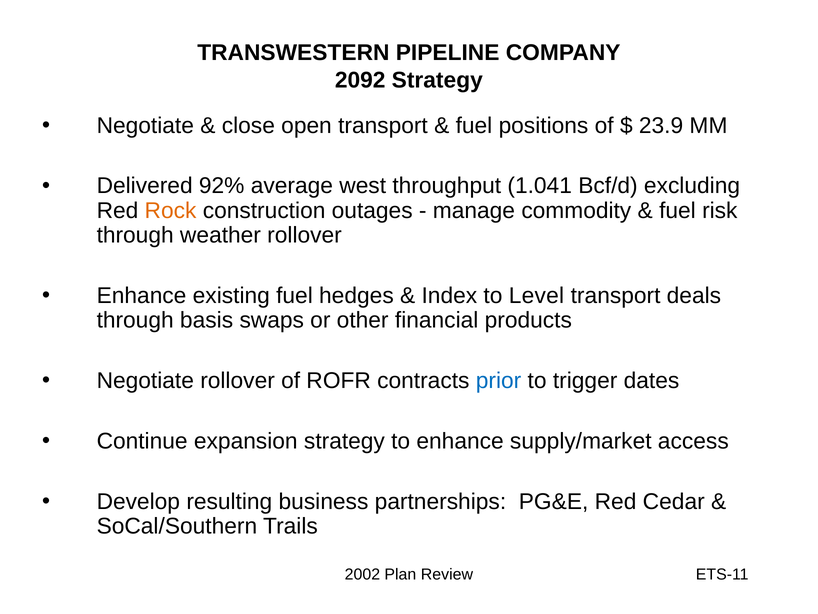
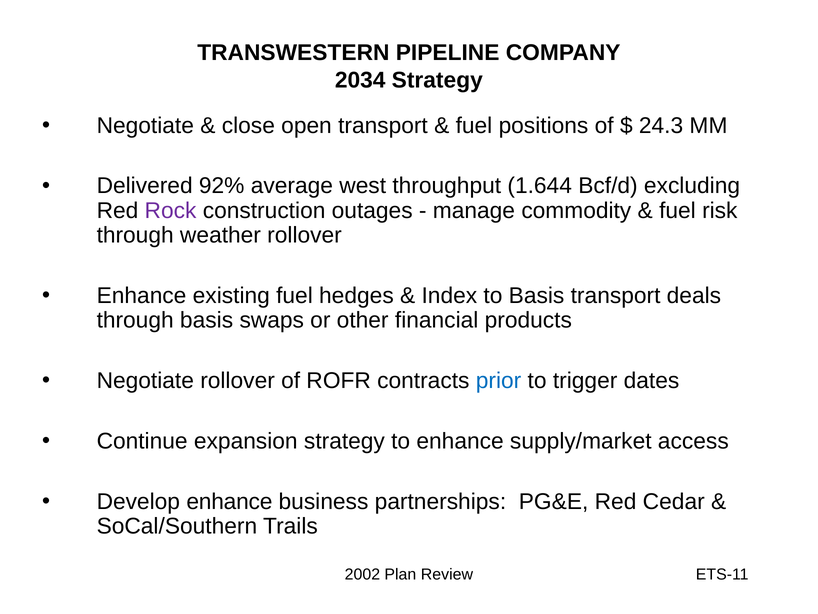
2092: 2092 -> 2034 (360, 80)
23.9: 23.9 -> 24.3 (661, 125)
1.041: 1.041 -> 1.644 (540, 186)
Rock colour: orange -> purple (171, 210)
to Level: Level -> Basis (537, 295)
Develop resulting: resulting -> enhance (229, 501)
